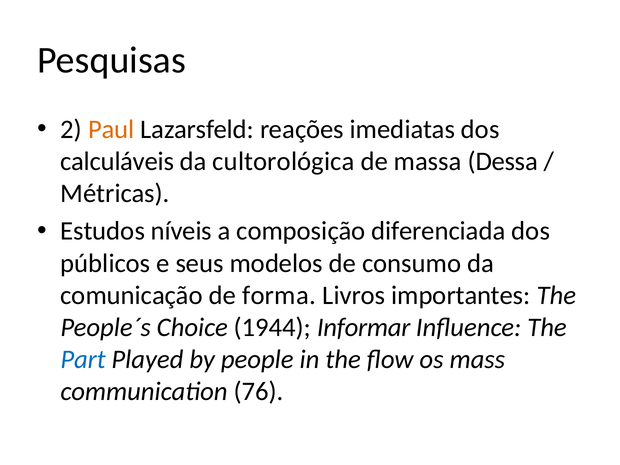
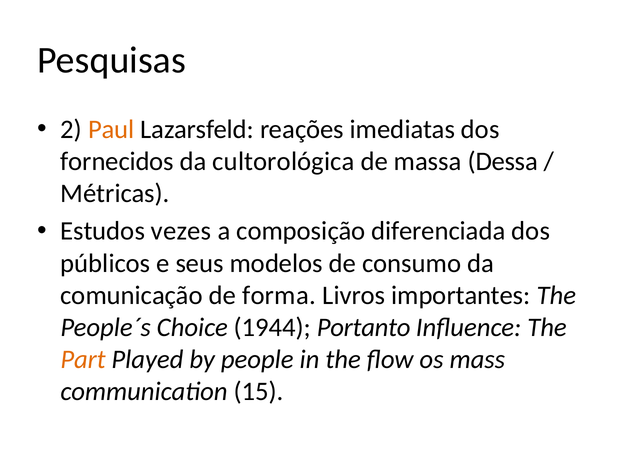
calculáveis: calculáveis -> fornecidos (117, 162)
níveis: níveis -> vezes (181, 231)
Informar: Informar -> Portanto (364, 327)
Part colour: blue -> orange (83, 359)
76: 76 -> 15 (259, 391)
